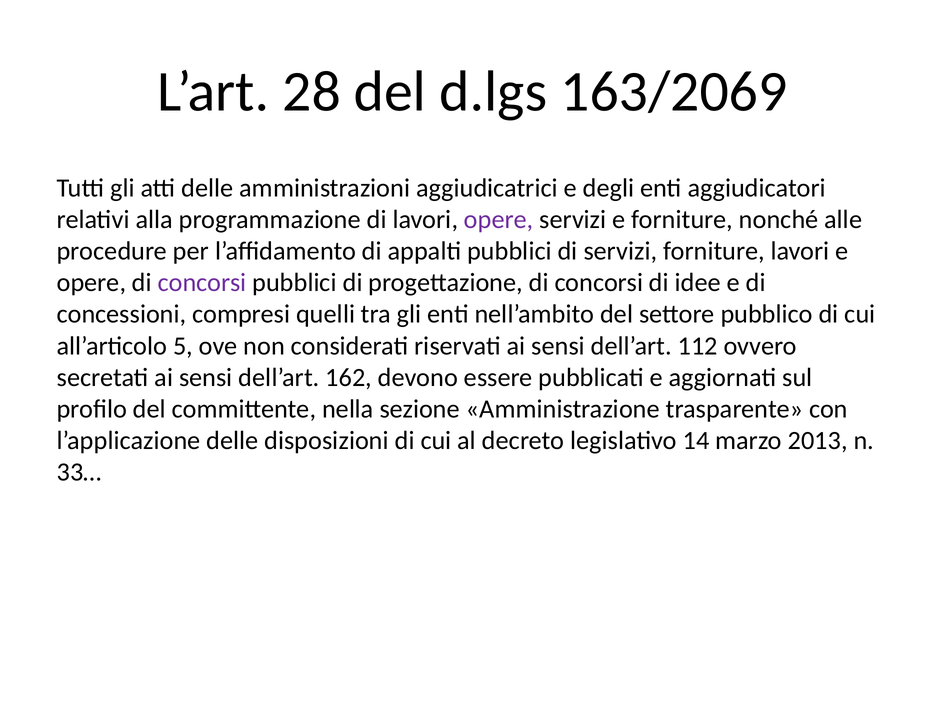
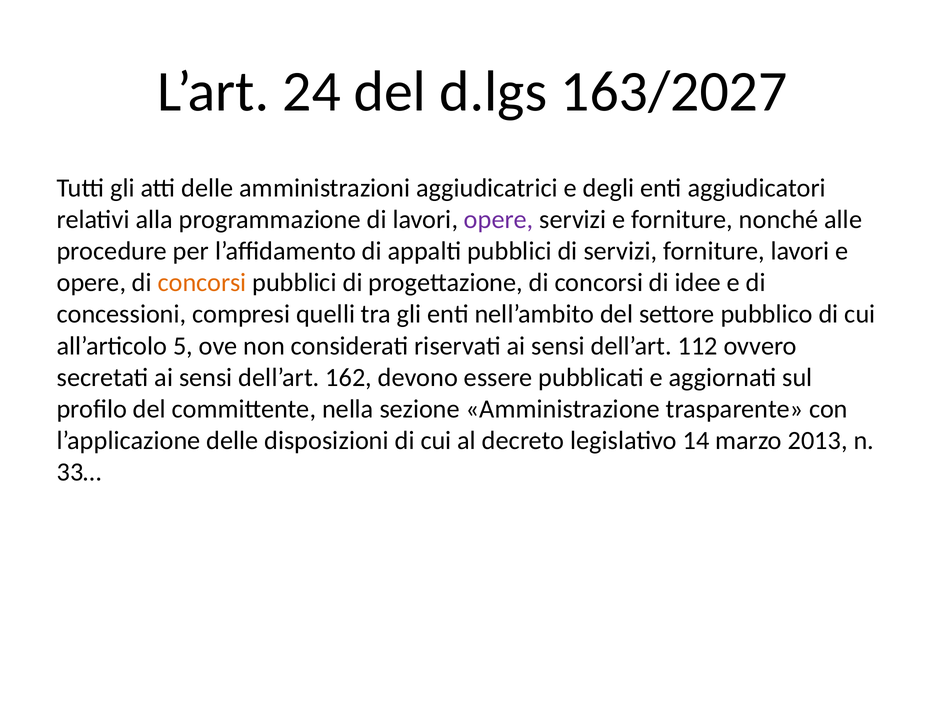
28: 28 -> 24 (312, 92)
163/2069: 163/2069 -> 163/2027 (674, 92)
concorsi colour: purple -> orange (202, 283)
